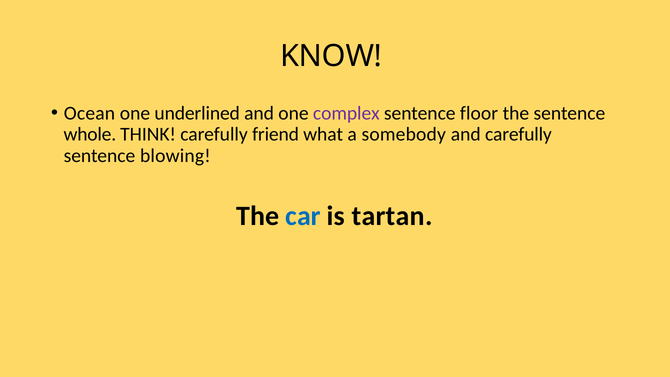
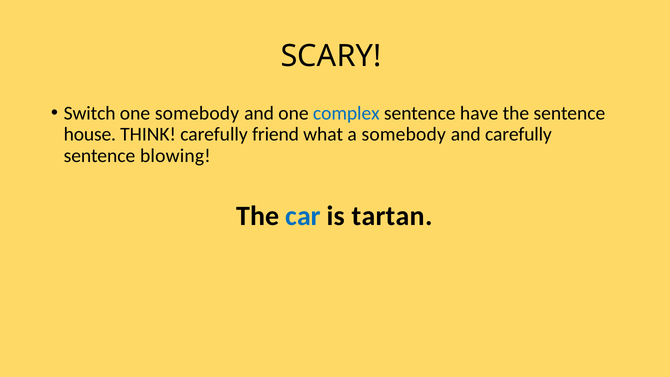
KNOW: KNOW -> SCARY (331, 56)
Ocean: Ocean -> Switch (90, 113)
one underlined: underlined -> somebody (197, 113)
complex colour: purple -> blue (346, 113)
floor: floor -> have (479, 113)
whole: whole -> house (90, 134)
